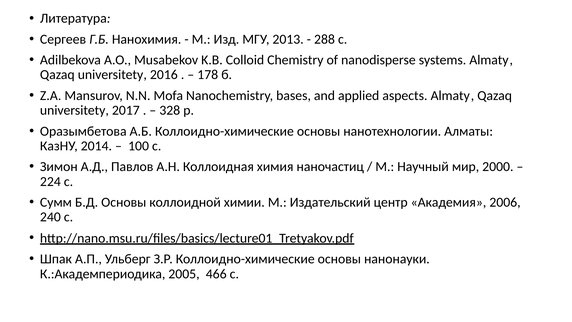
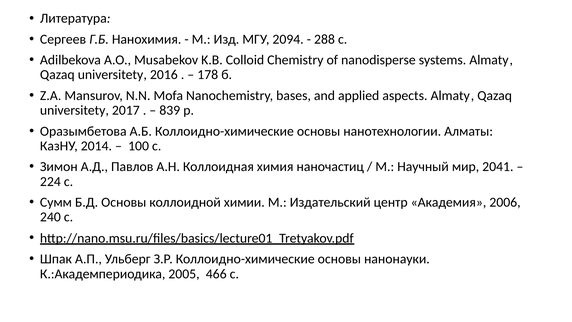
2013: 2013 -> 2094 (288, 39)
328: 328 -> 839 (170, 110)
2000: 2000 -> 2041 (498, 167)
